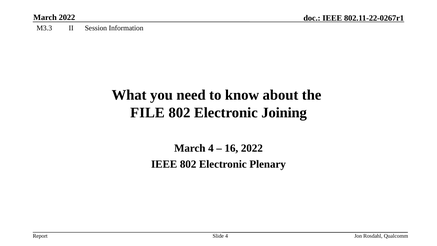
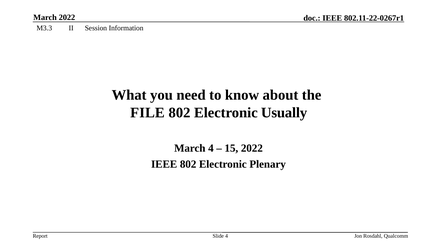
Joining: Joining -> Usually (284, 112)
16: 16 -> 15 (231, 148)
